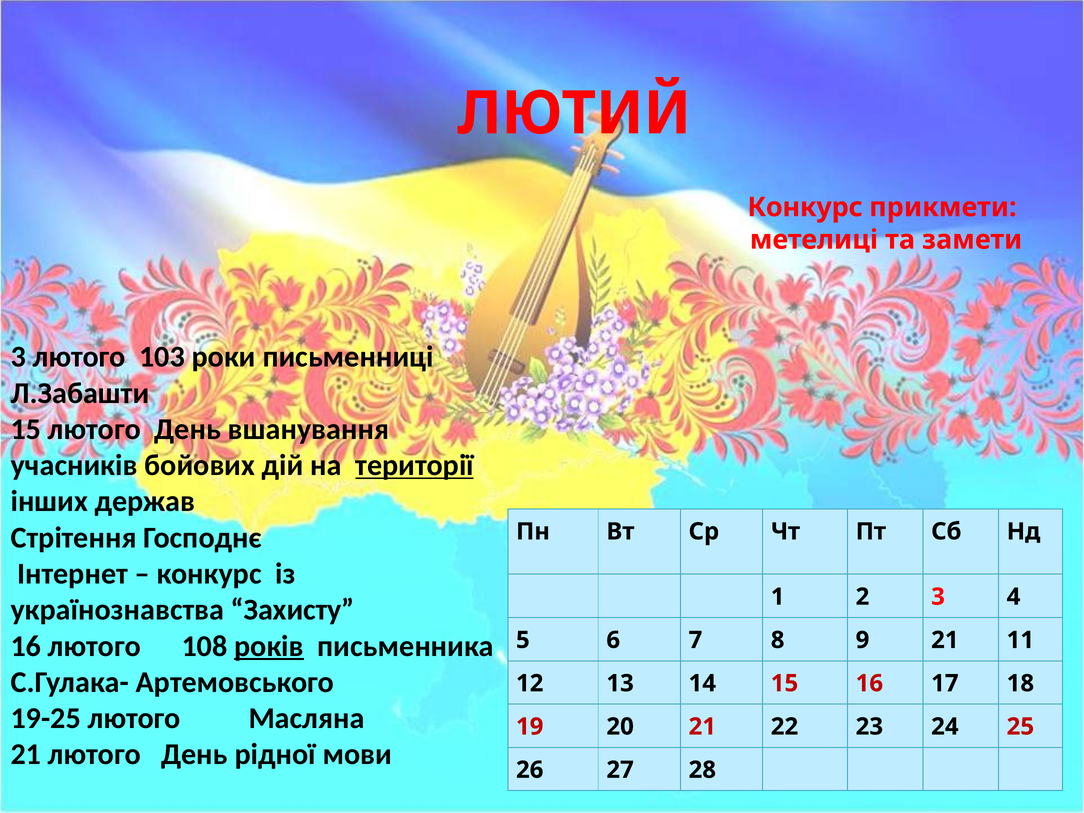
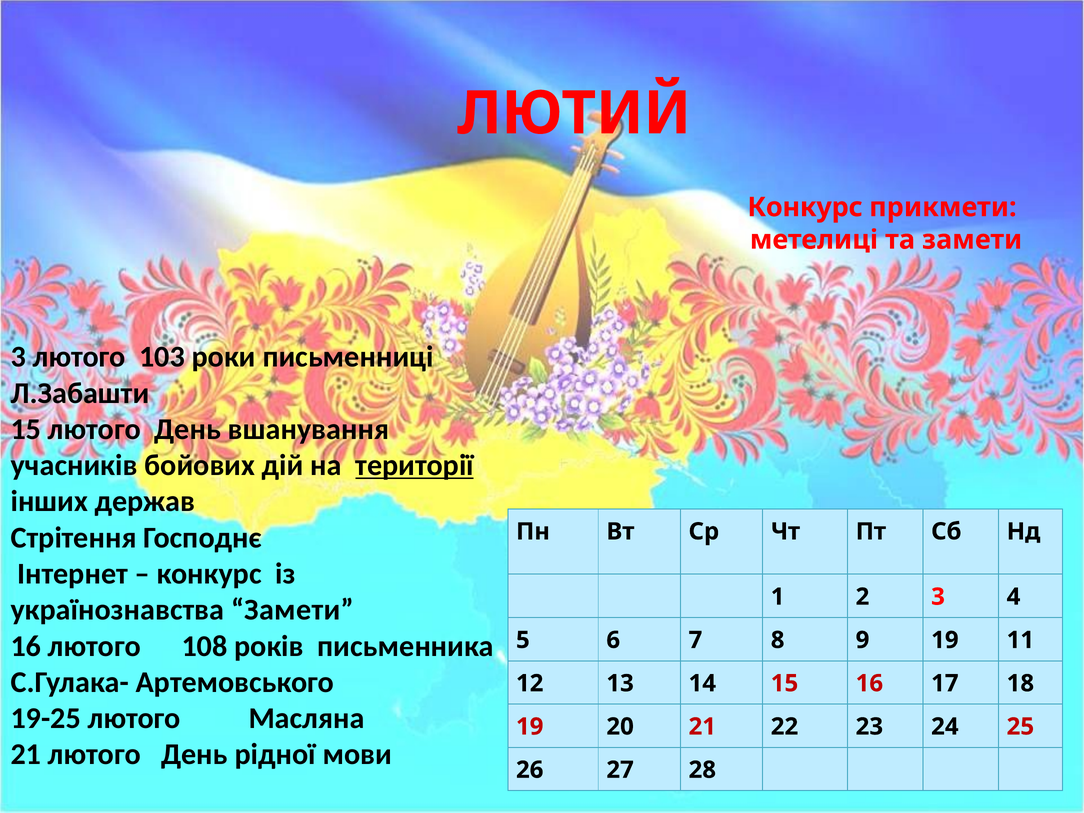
українознавства Захисту: Захисту -> Замети (292, 610)
років underline: present -> none (269, 646)
9 21: 21 -> 19 (945, 640)
